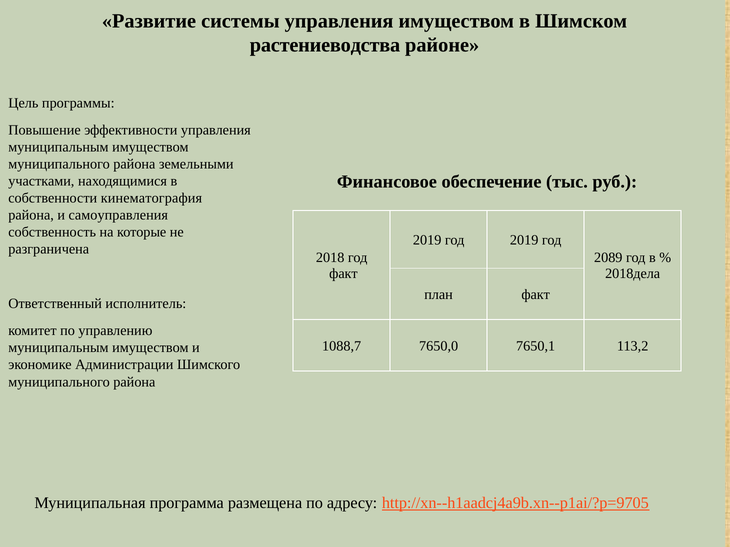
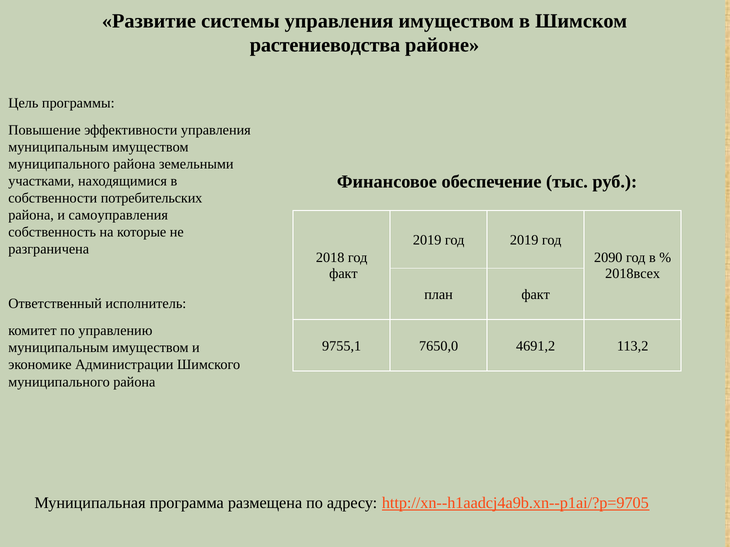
кинематография: кинематография -> потребительских (152, 198)
2089: 2089 -> 2090 (608, 258)
2018дела: 2018дела -> 2018всех (633, 274)
1088,7: 1088,7 -> 9755,1 (342, 346)
7650,1: 7650,1 -> 4691,2 (536, 346)
